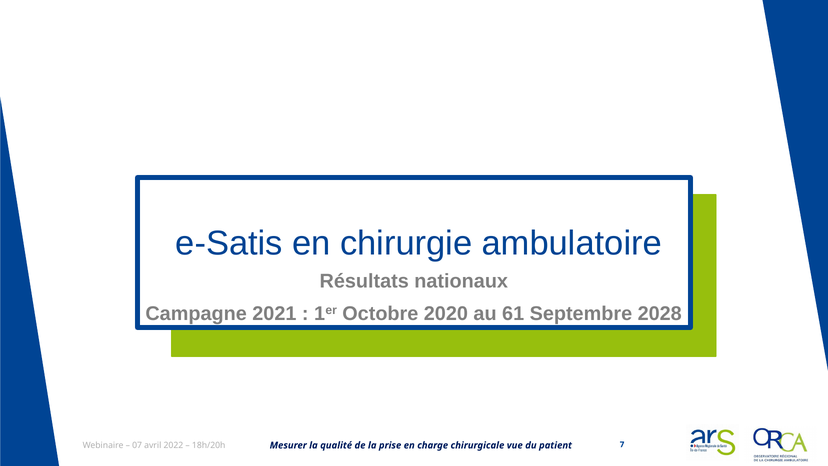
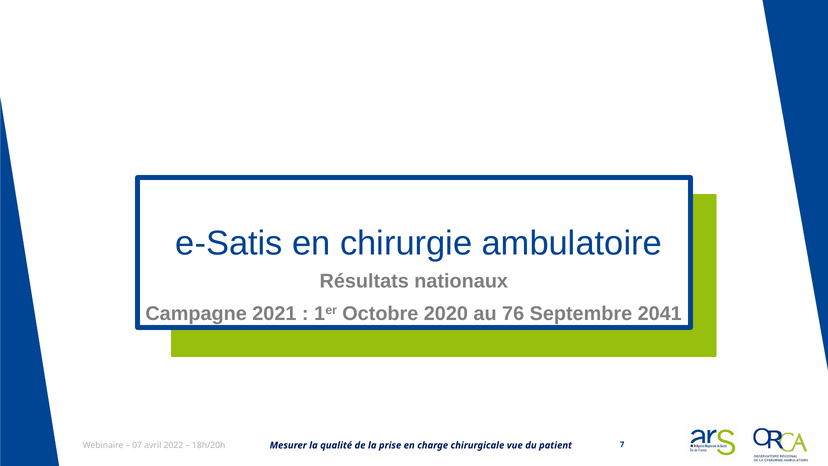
61: 61 -> 76 (513, 314)
2028: 2028 -> 2041 (660, 314)
